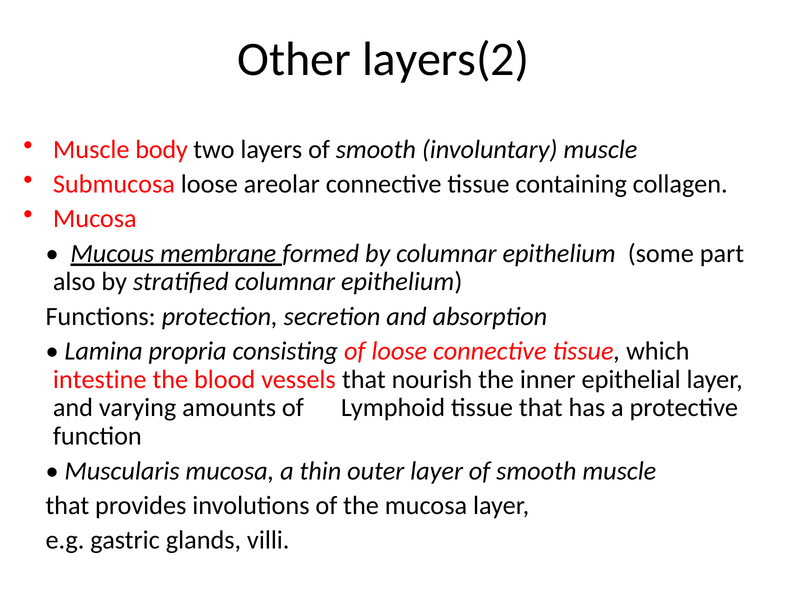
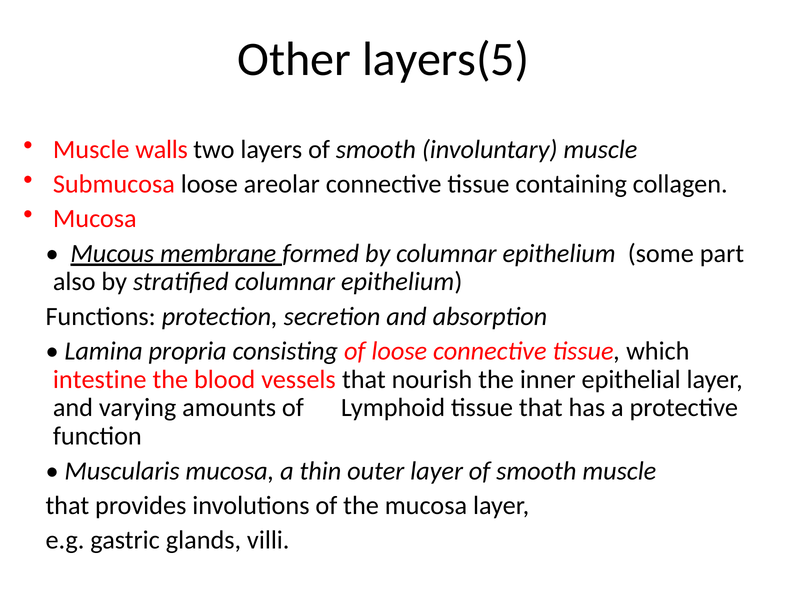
layers(2: layers(2 -> layers(5 (446, 59)
body: body -> walls (162, 149)
